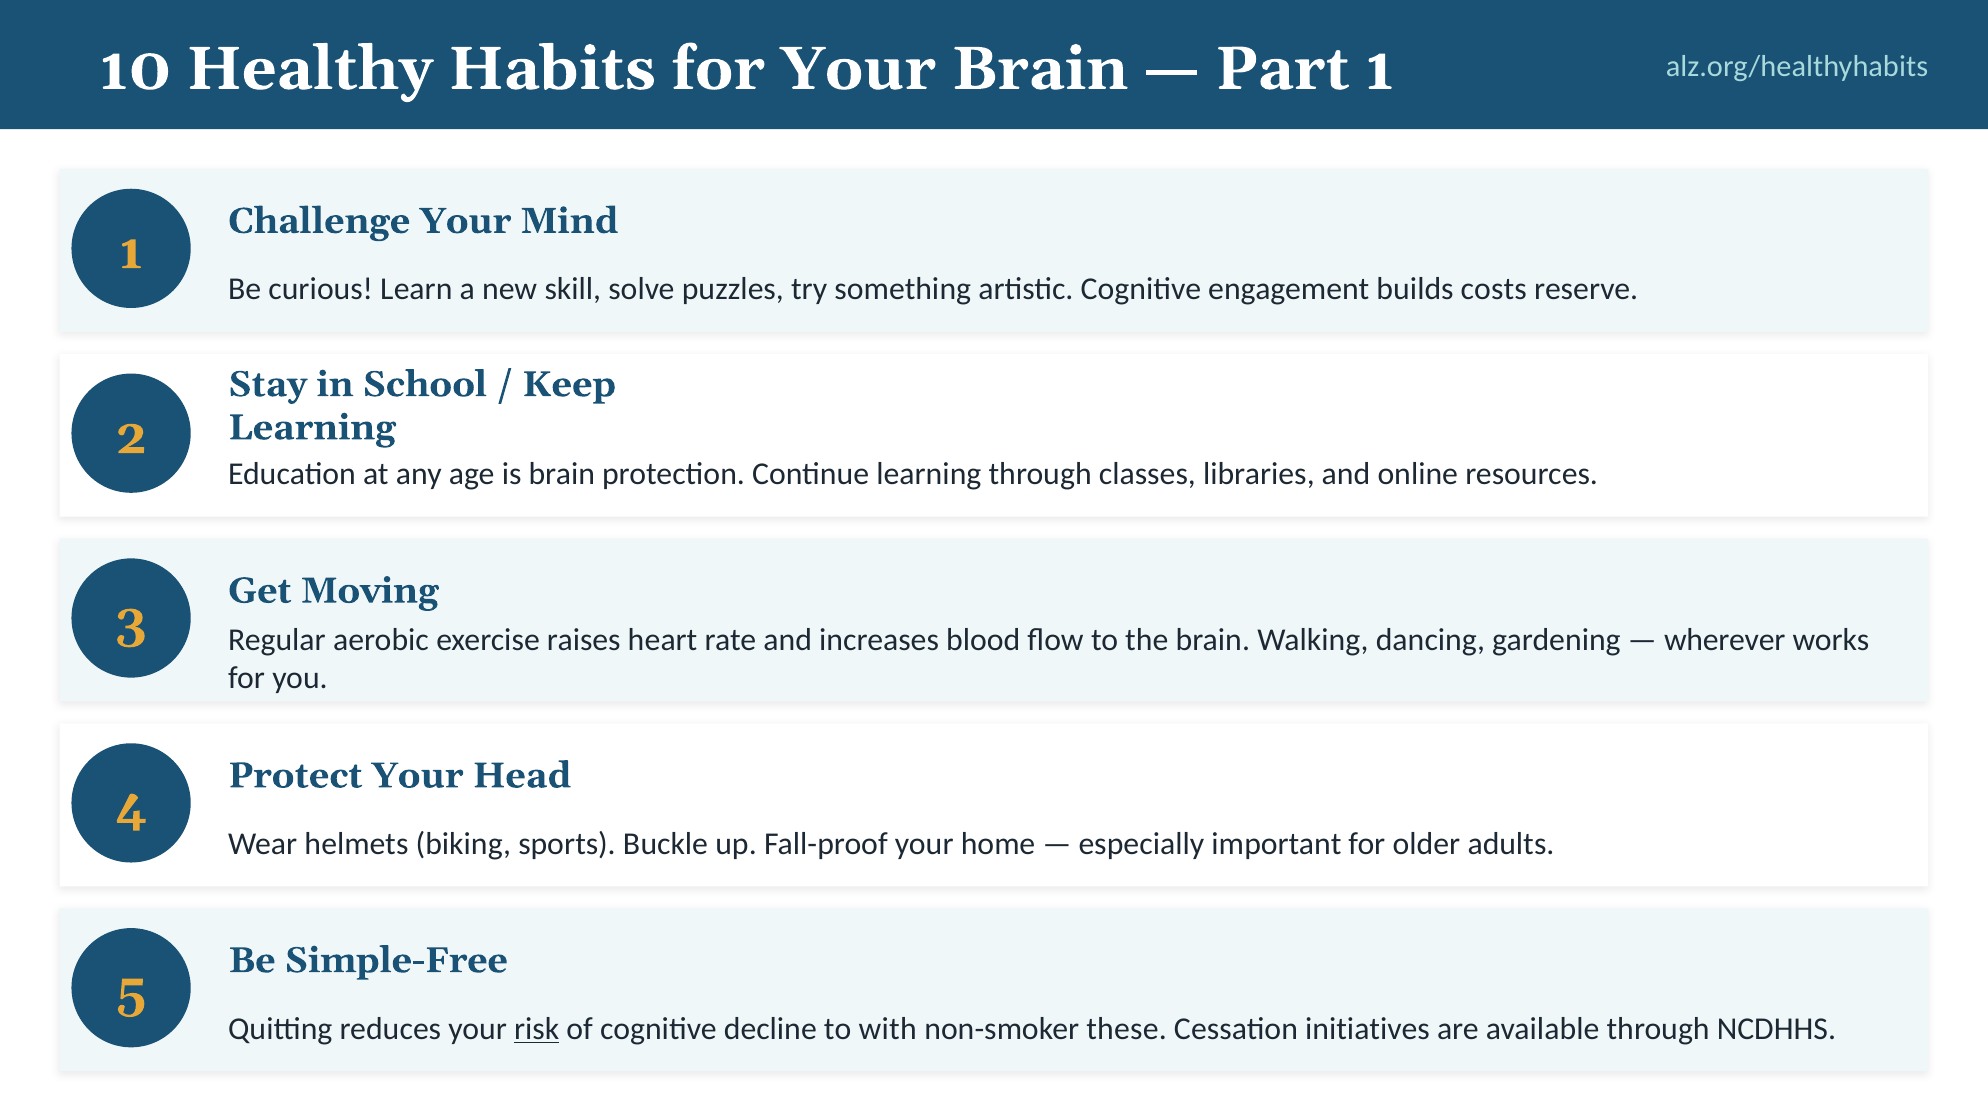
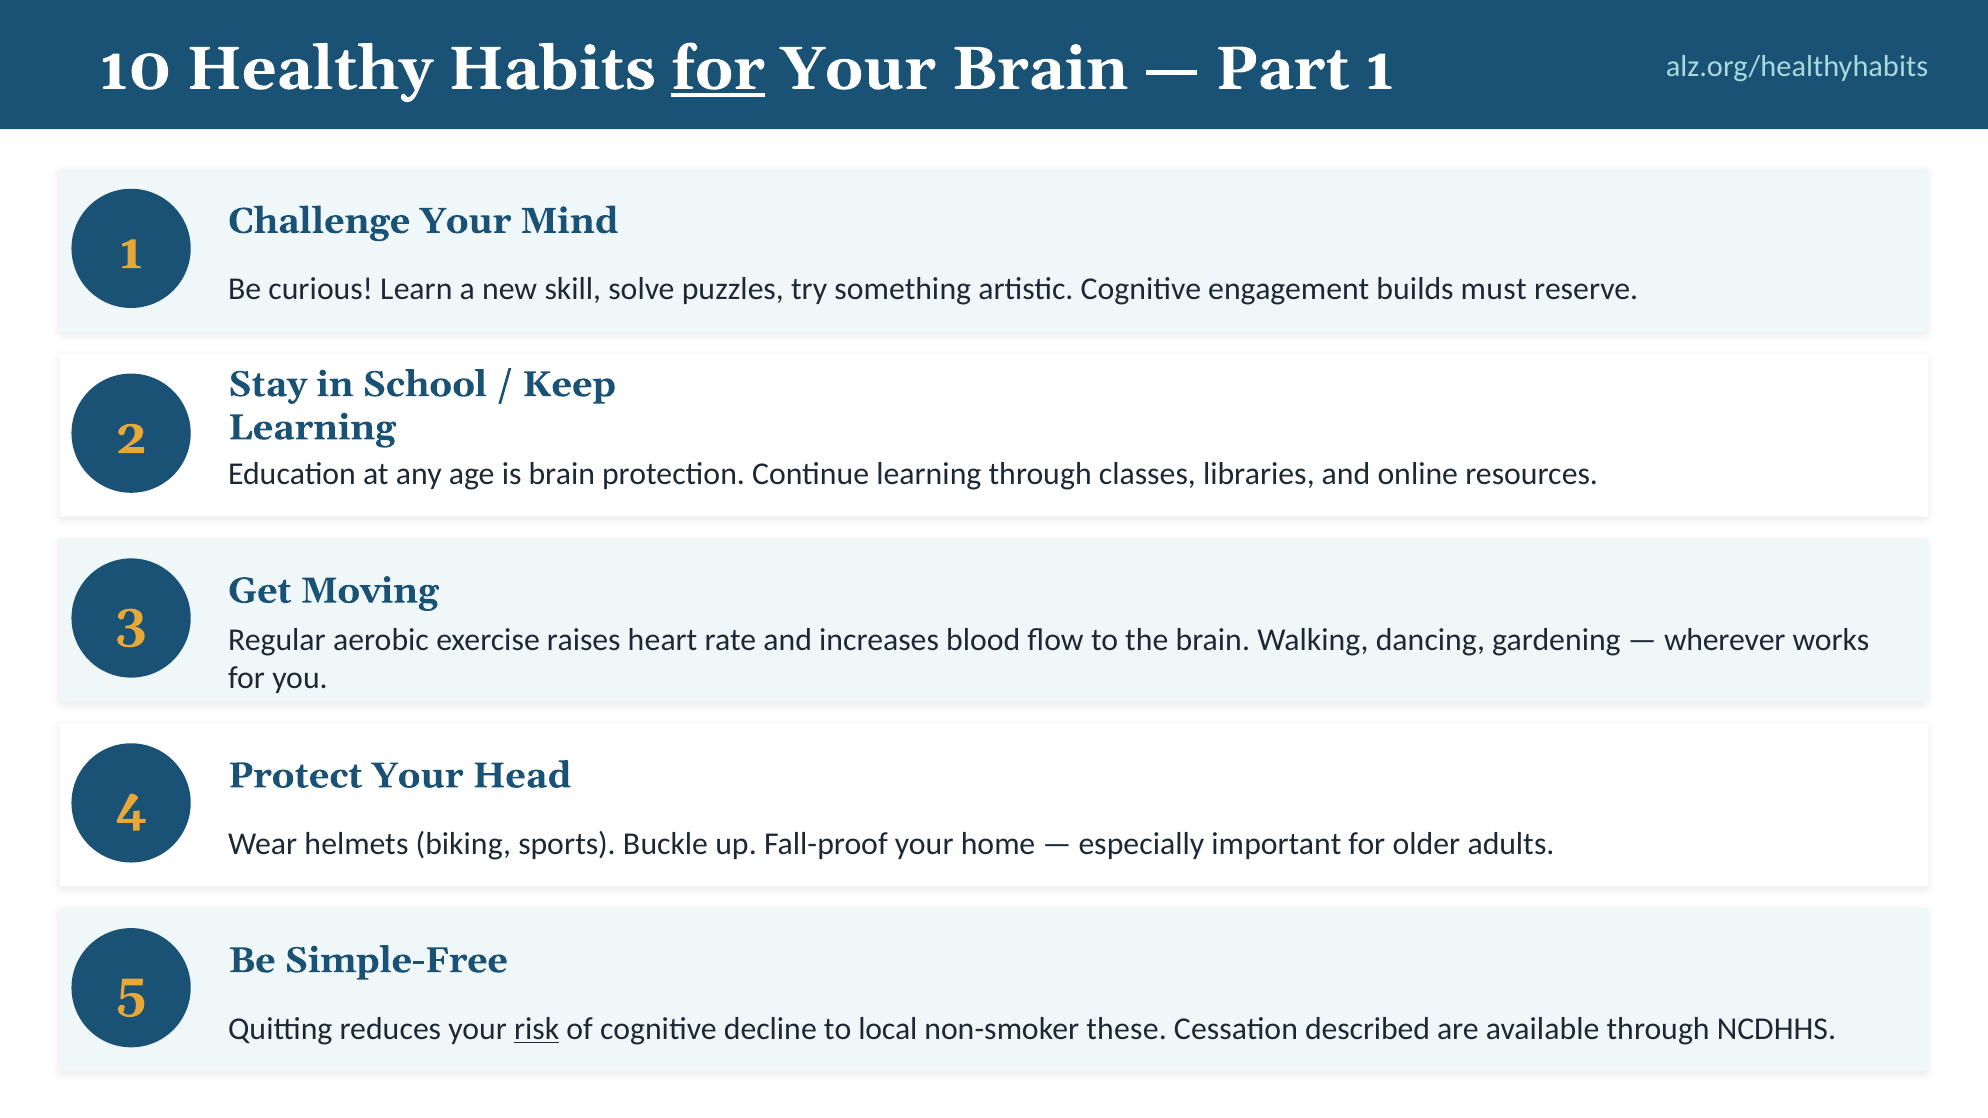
for underline: none -> present (718, 69)
costs: costs -> must (1494, 290)
with: with -> local (888, 1029)
initiatives: initiatives -> described (1368, 1029)
